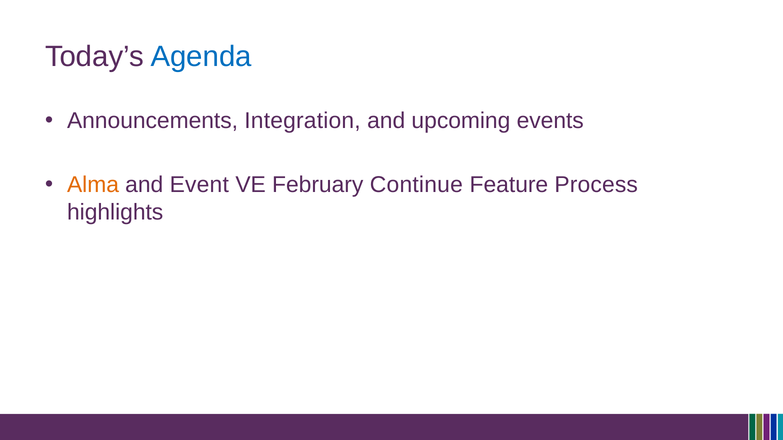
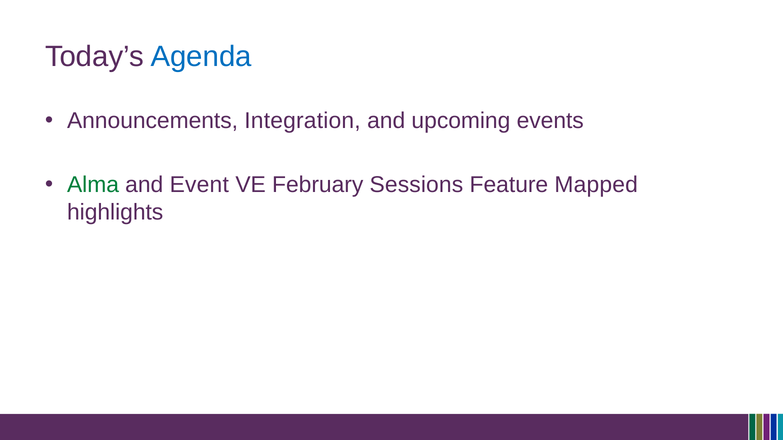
Alma colour: orange -> green (93, 185)
Continue: Continue -> Sessions (416, 185)
Process: Process -> Mapped (596, 185)
